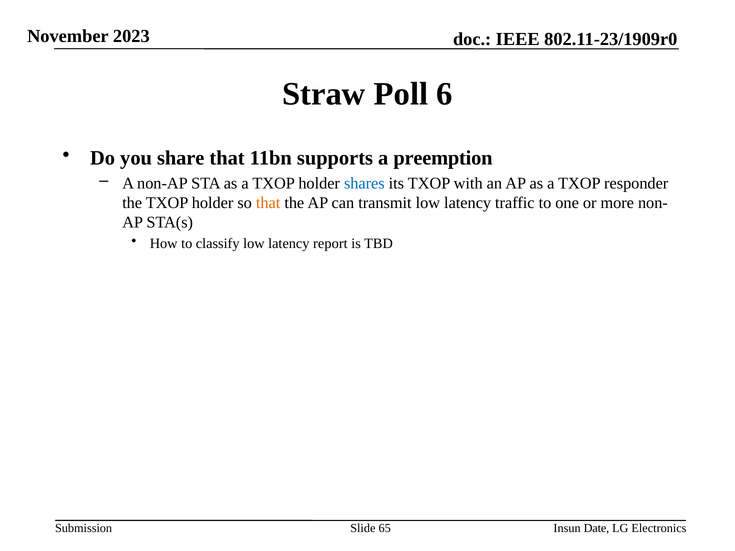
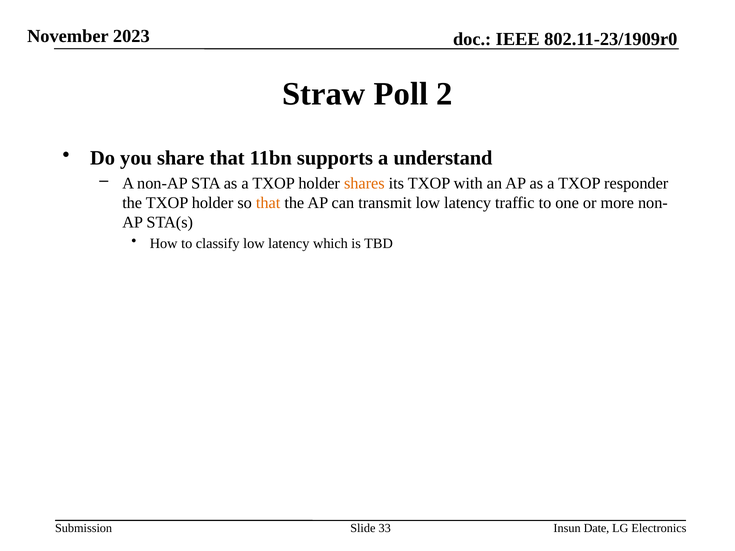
6: 6 -> 2 (445, 94)
preemption: preemption -> understand (443, 158)
shares colour: blue -> orange (364, 183)
report: report -> which (330, 244)
65: 65 -> 33 (385, 529)
